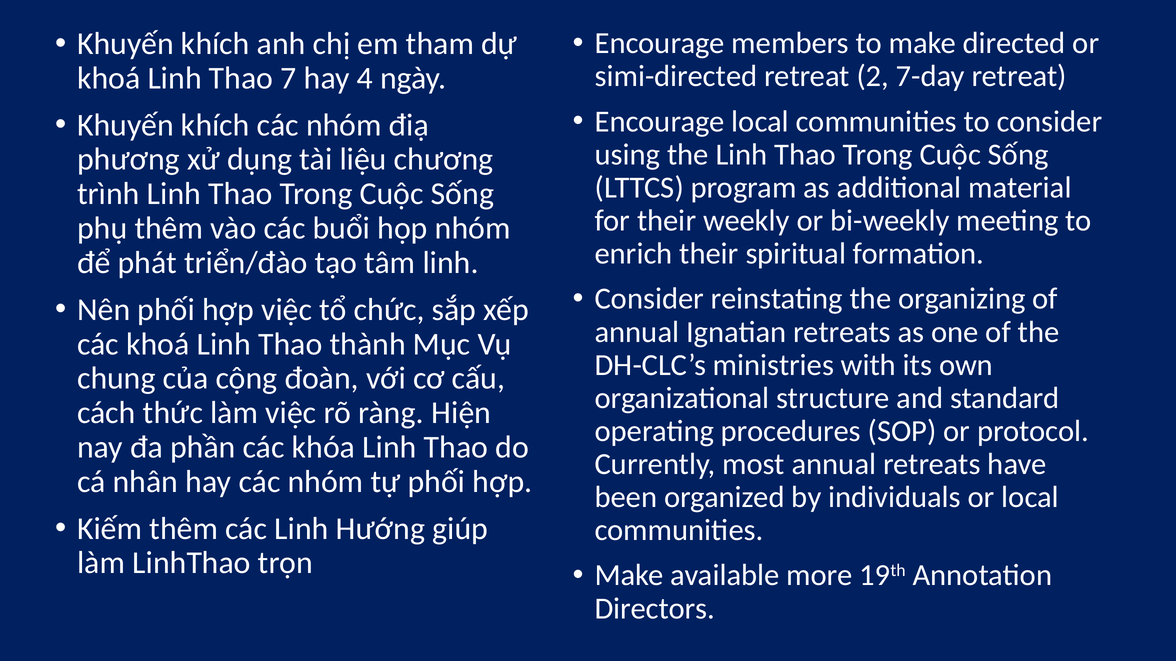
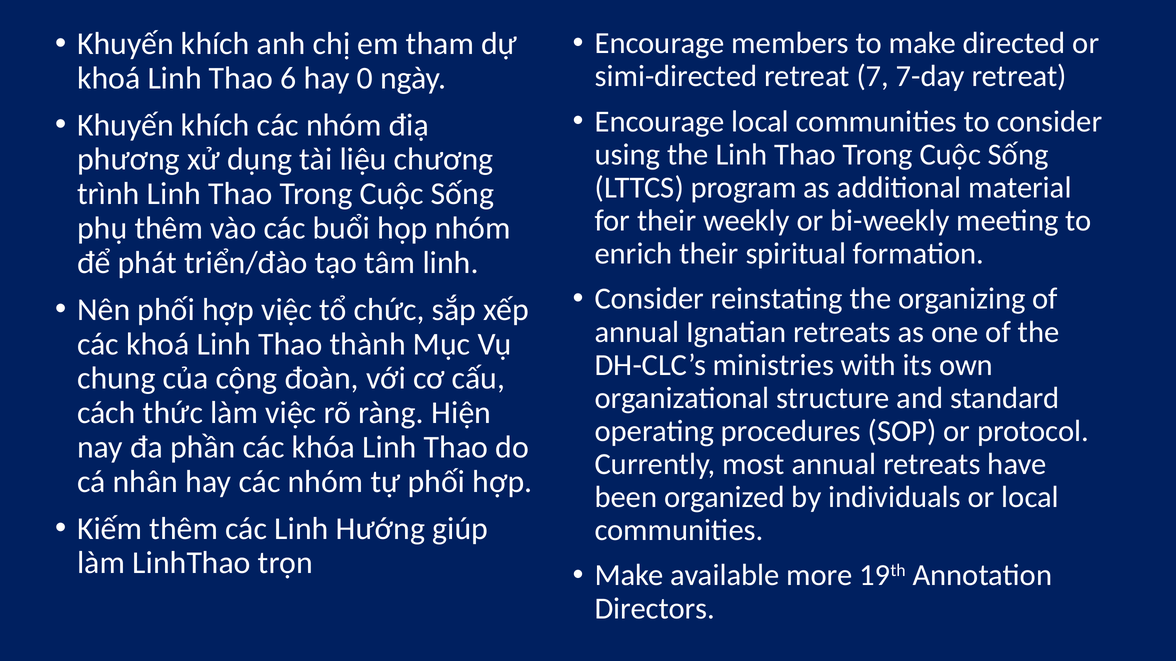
2: 2 -> 7 (873, 76)
7: 7 -> 6 (289, 78)
4: 4 -> 0 (365, 78)
